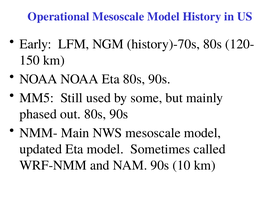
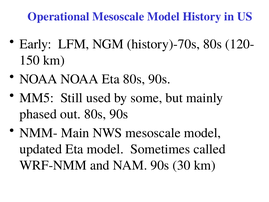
10: 10 -> 30 (182, 165)
